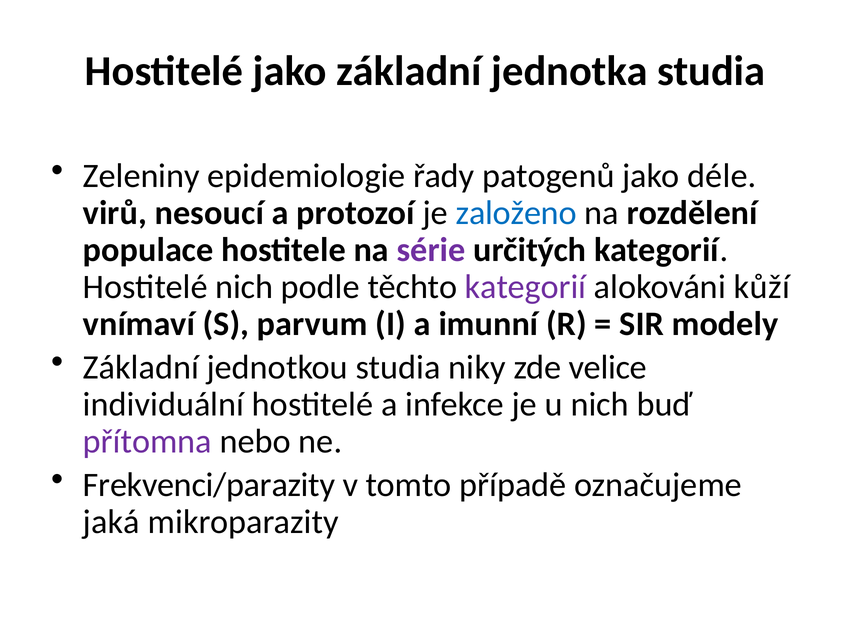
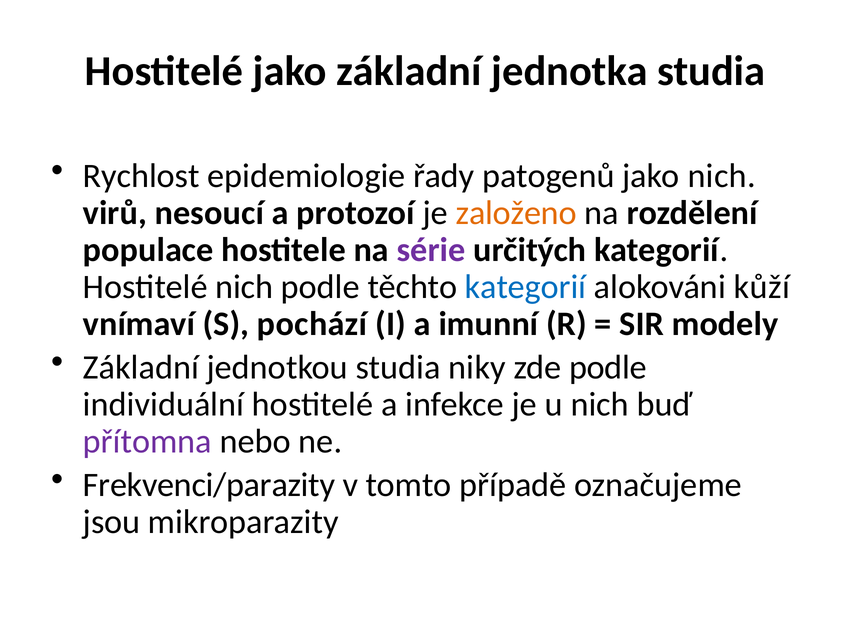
Zeleniny: Zeleniny -> Rychlost (141, 176)
jako déle: déle -> nich (722, 176)
založeno colour: blue -> orange (516, 213)
kategorií colour: purple -> blue (526, 287)
parvum: parvum -> pochází (312, 324)
zde velice: velice -> podle (608, 368)
jaká: jaká -> jsou (112, 522)
